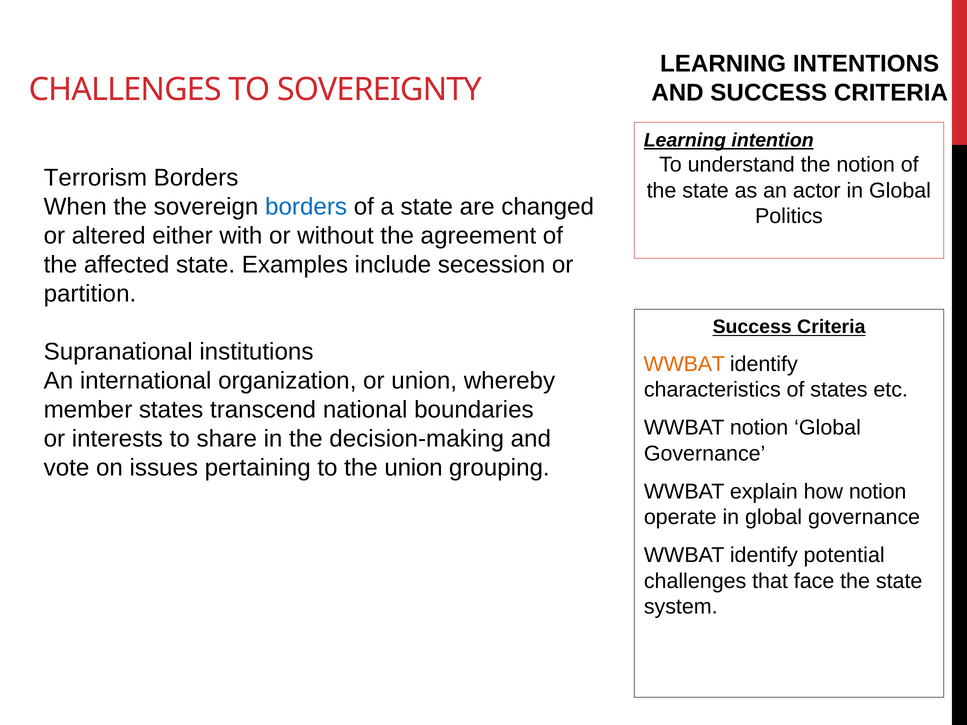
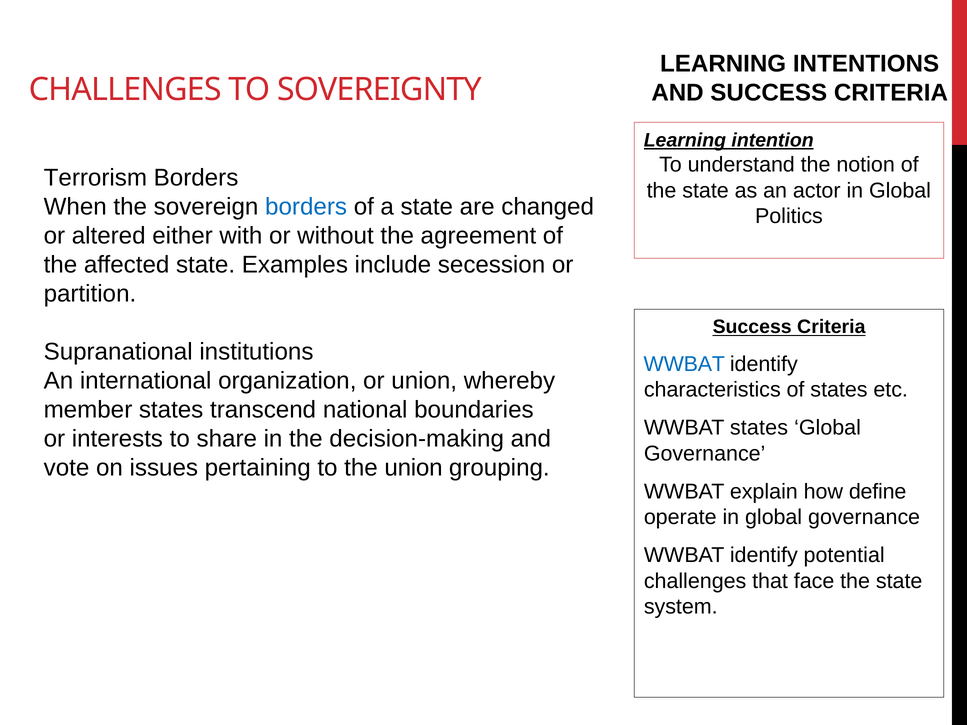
WWBAT colour: orange -> blue (684, 364)
WWBAT notion: notion -> states (759, 428)
how notion: notion -> define (878, 492)
